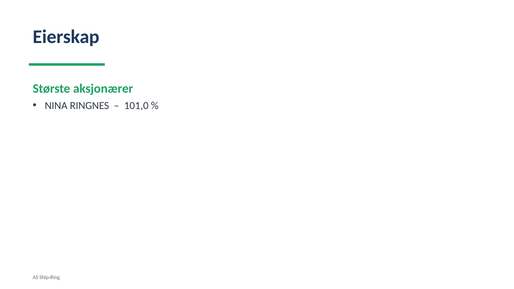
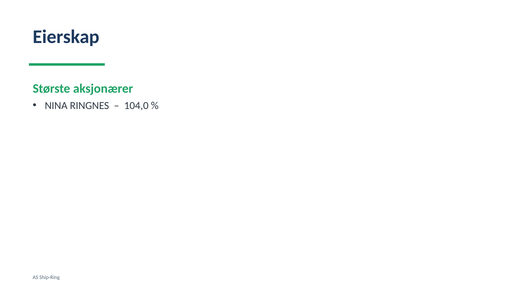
101,0: 101,0 -> 104,0 (136, 106)
